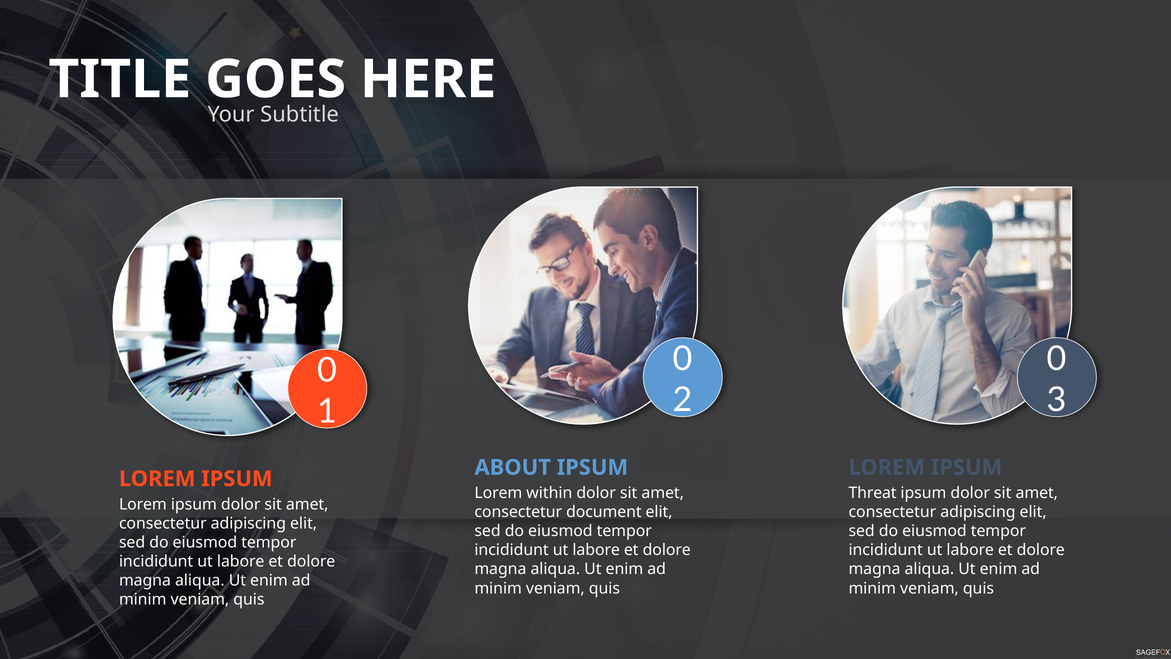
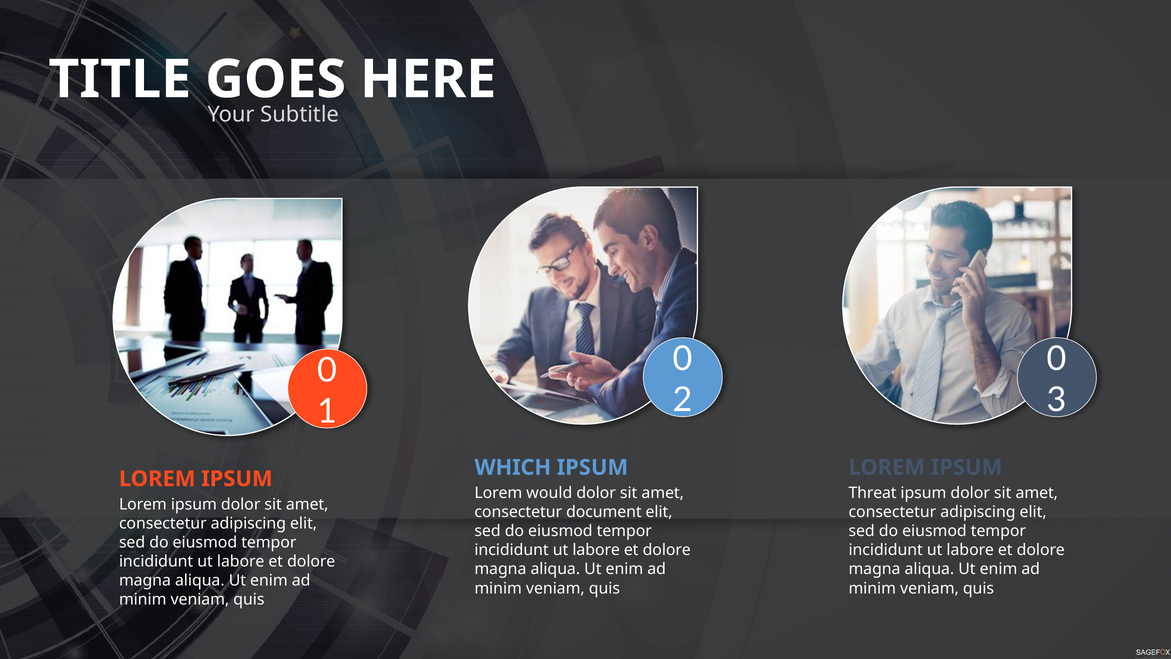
ABOUT: ABOUT -> WHICH (513, 467)
within: within -> would (549, 493)
